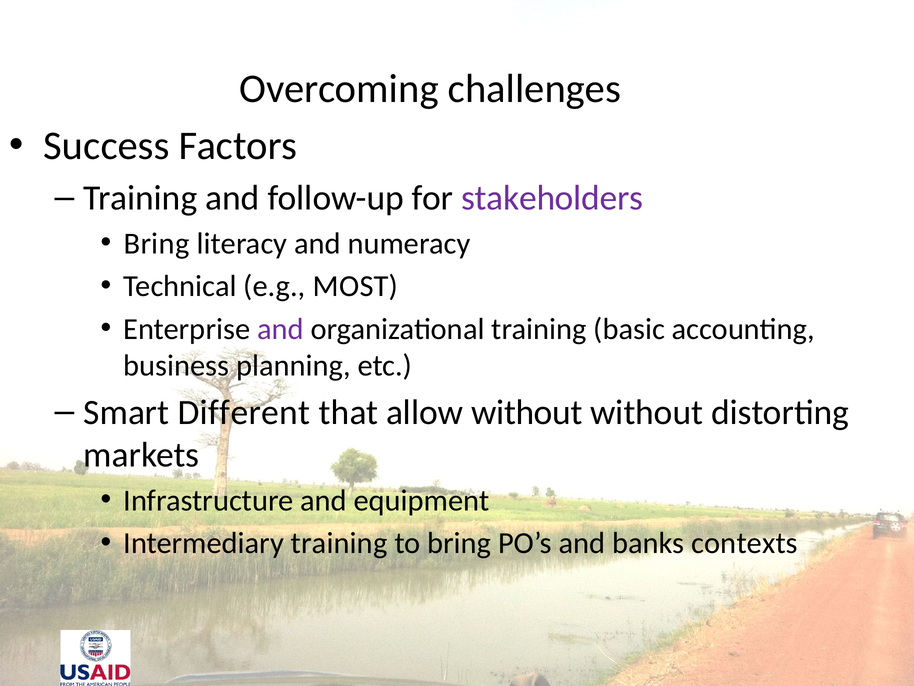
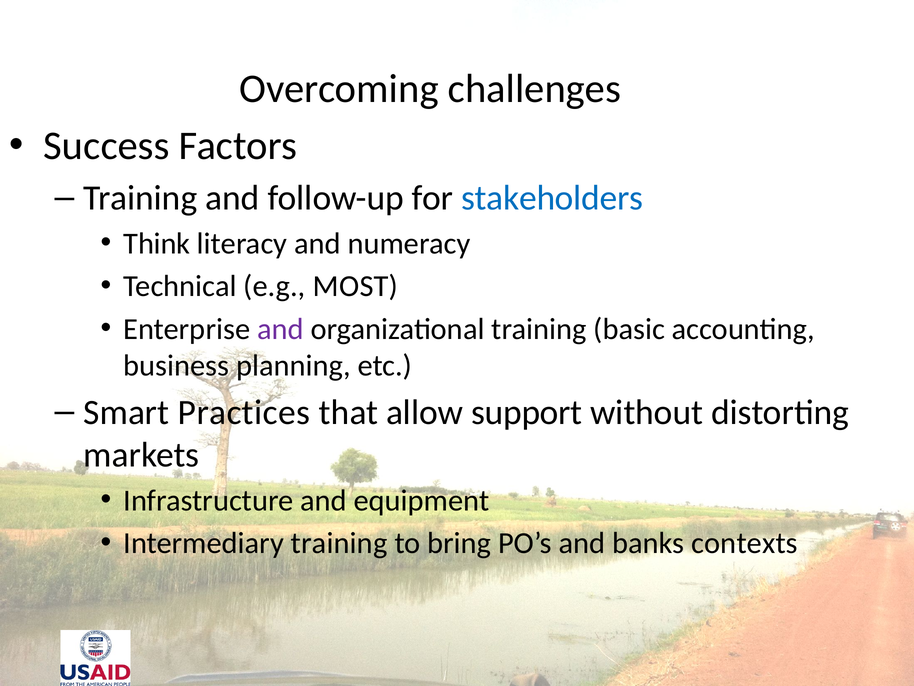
stakeholders colour: purple -> blue (552, 198)
Bring: Bring -> Think (157, 243)
Different: Different -> Practices (244, 412)
allow without: without -> support (527, 412)
